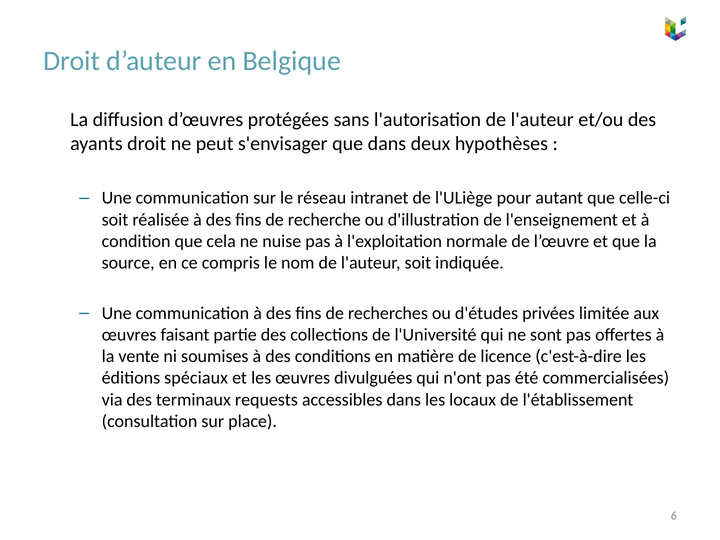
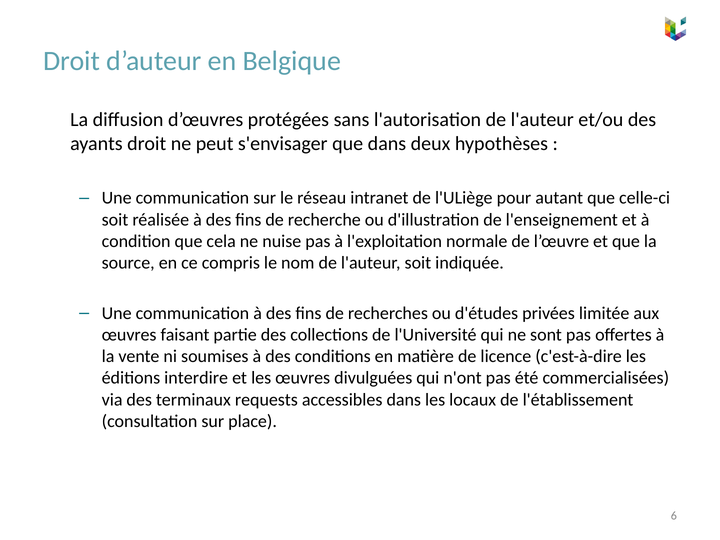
spéciaux: spéciaux -> interdire (196, 378)
